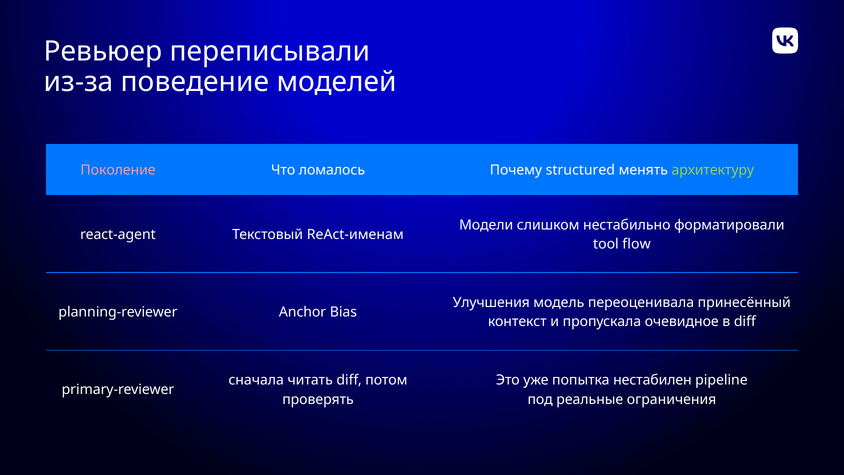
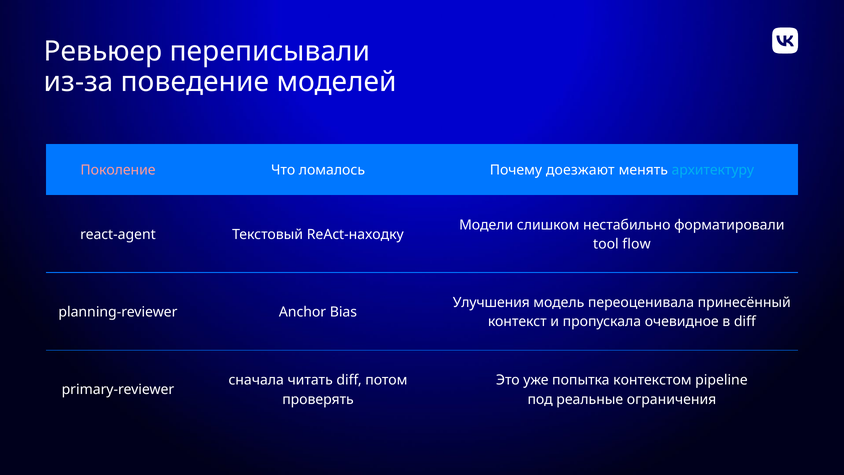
structured: structured -> доезжают (580, 170)
архитектуру colour: light green -> light blue (713, 170)
ReAct-именам: ReAct-именам -> ReAct-находку (355, 234)
нестабилен: нестабилен -> контекстом (652, 380)
